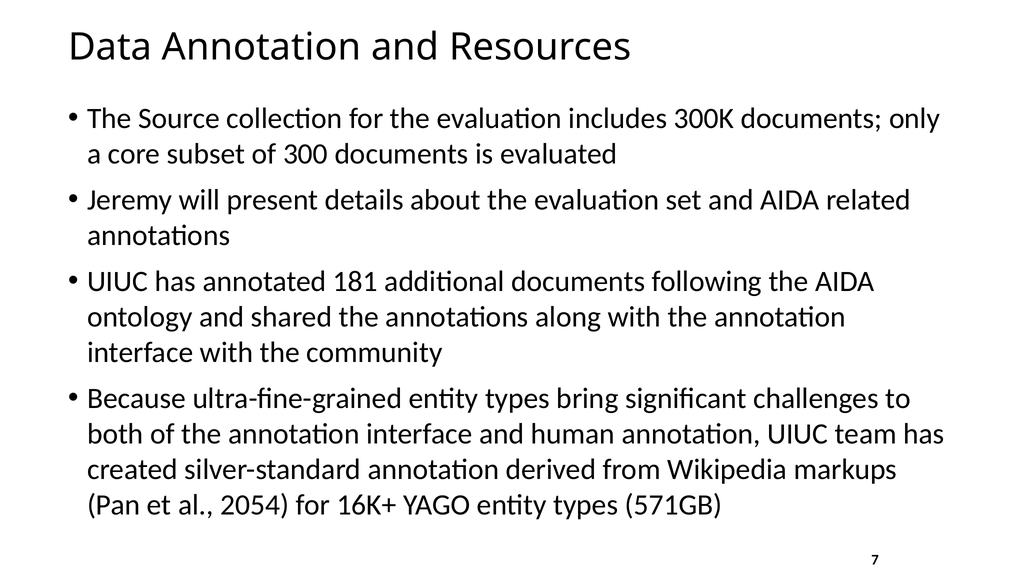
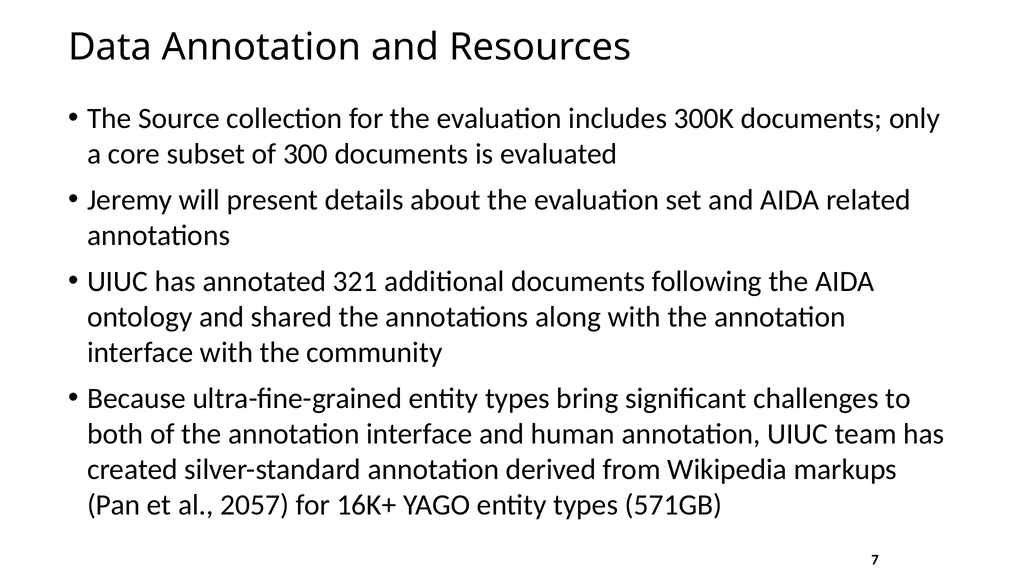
181: 181 -> 321 (355, 282)
2054: 2054 -> 2057 (255, 505)
